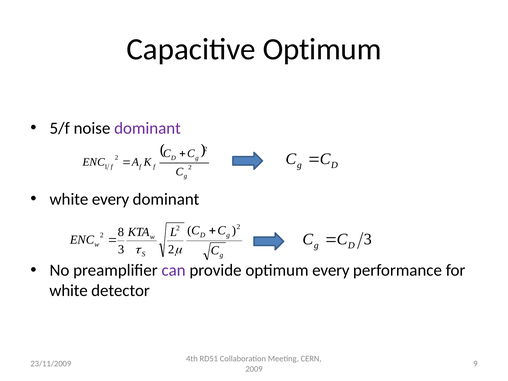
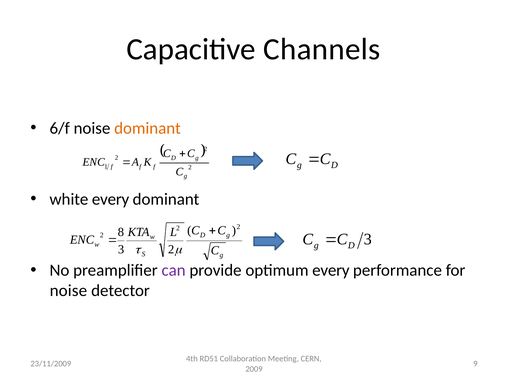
Capacitive Optimum: Optimum -> Channels (322, 49)
5/f: 5/f -> 6/f (60, 128)
dominant colour: purple -> orange (148, 128)
white: white -> noise (68, 291)
